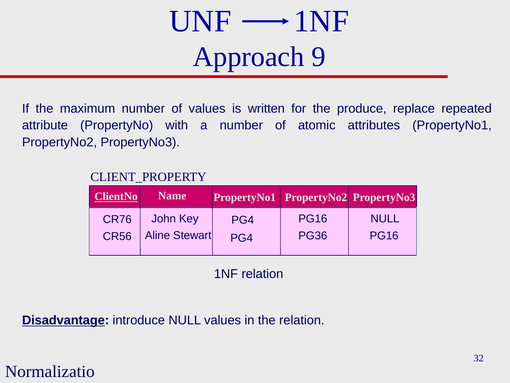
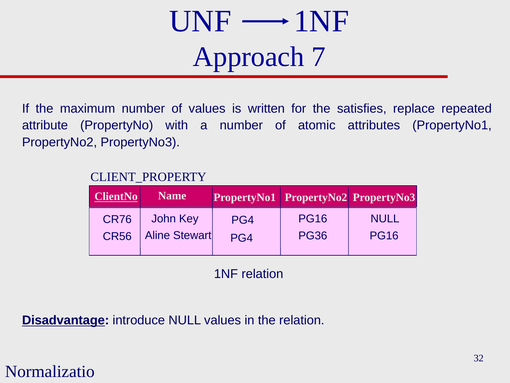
9: 9 -> 7 (318, 57)
produce: produce -> satisfies (362, 108)
